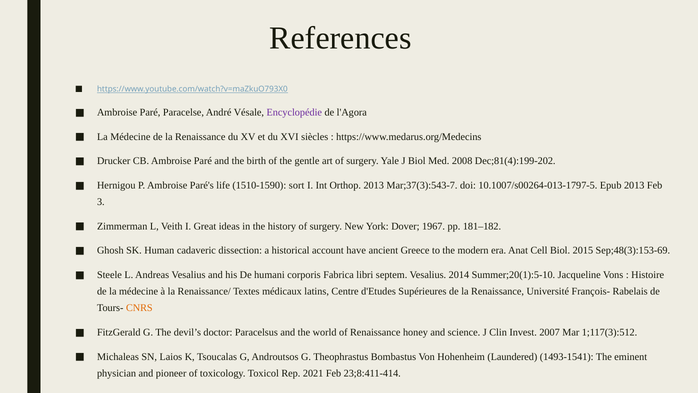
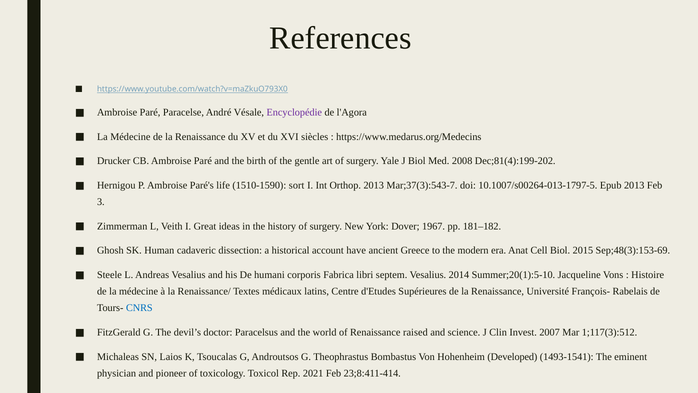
CNRS colour: orange -> blue (139, 308)
honey: honey -> raised (415, 332)
Laundered: Laundered -> Developed (512, 356)
